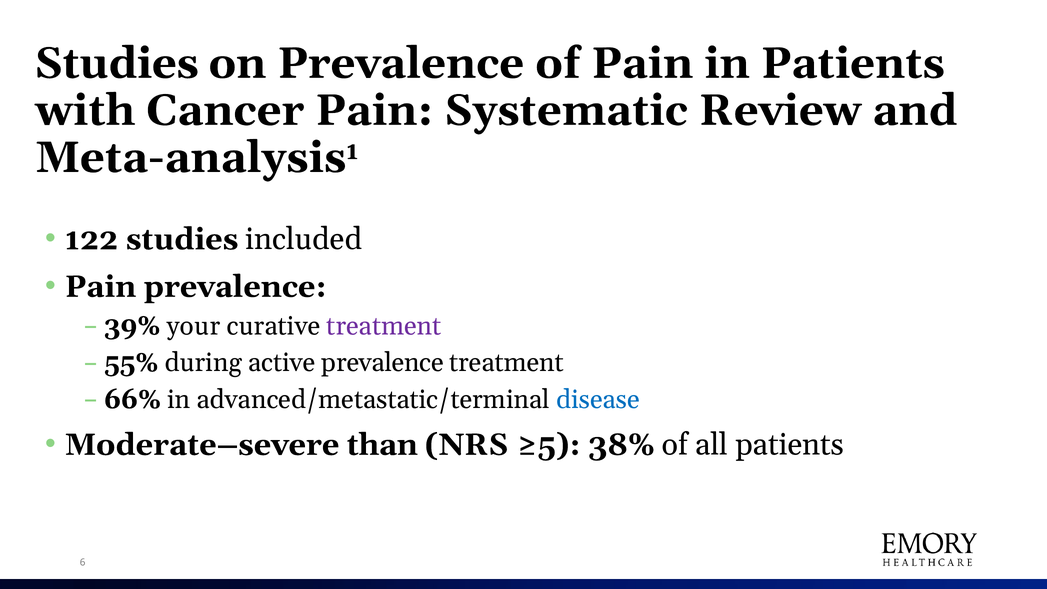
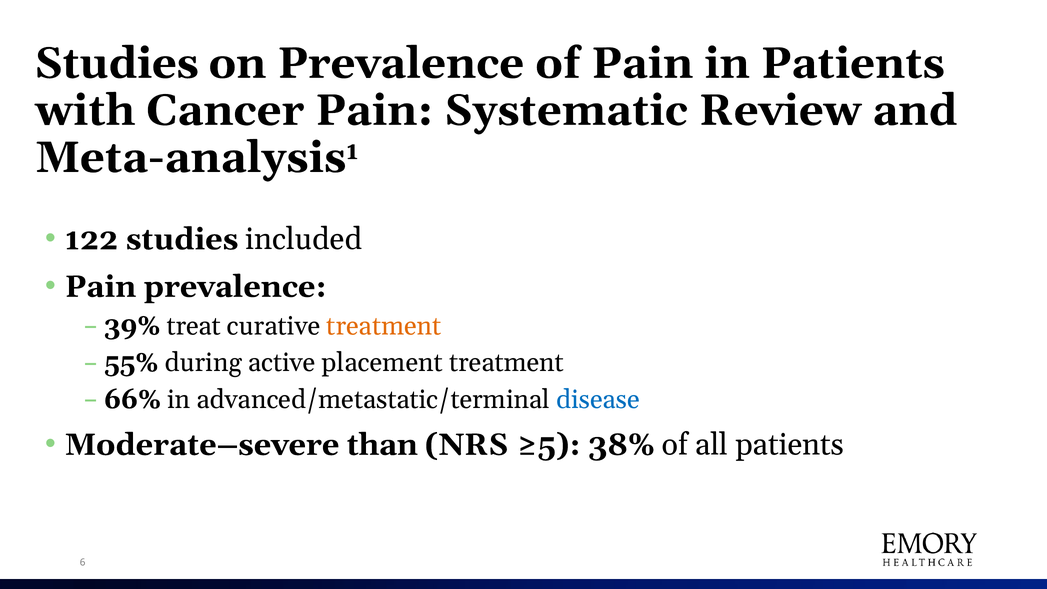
your: your -> treat (194, 326)
treatment colour: purple -> orange (384, 326)
active prevalence: prevalence -> placement (382, 363)
